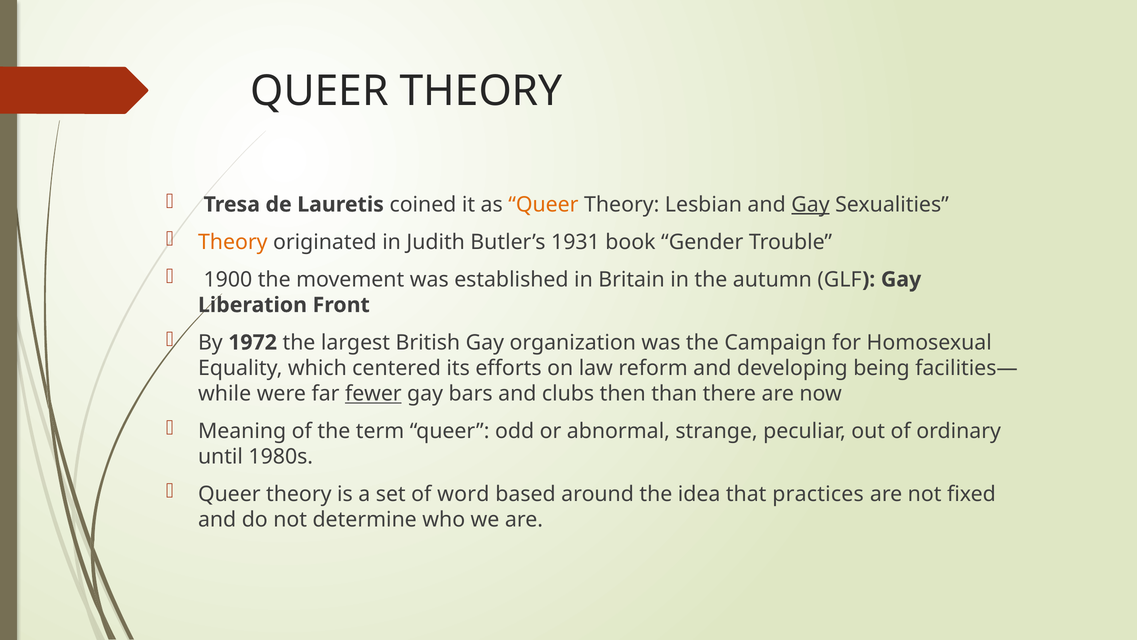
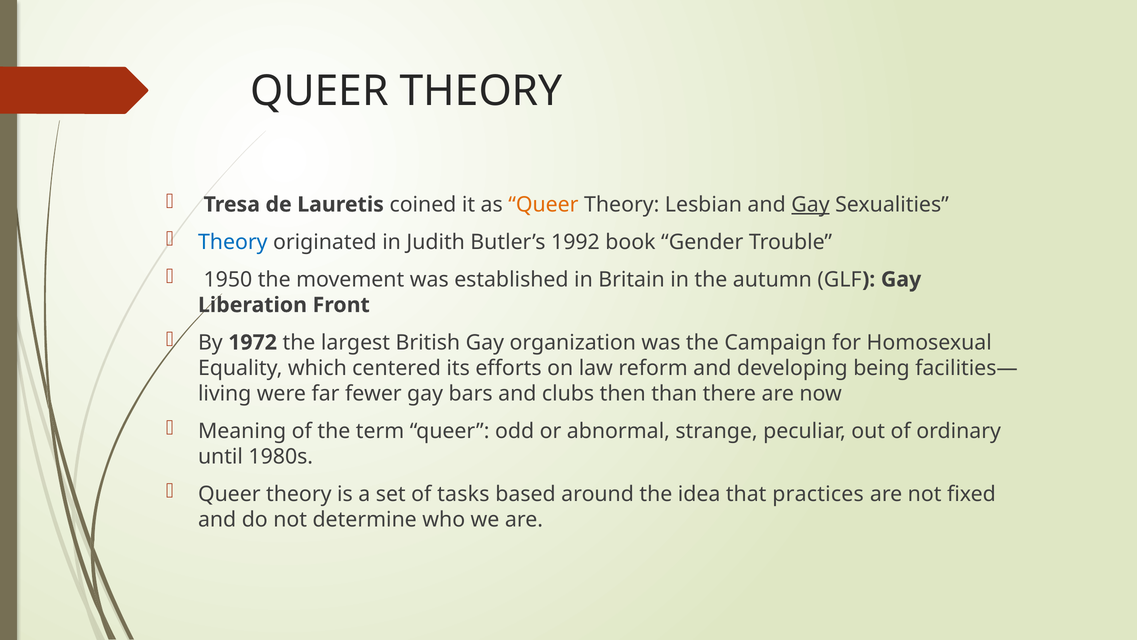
Theory colour: orange -> blue (233, 242)
1931: 1931 -> 1992 (575, 242)
1900: 1900 -> 1950 (228, 279)
while: while -> living (225, 393)
fewer underline: present -> none (373, 393)
word: word -> tasks (463, 494)
